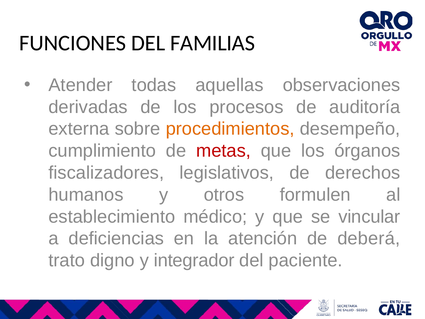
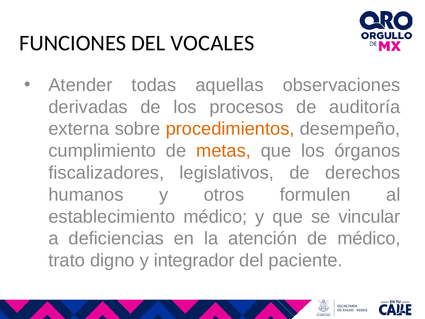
FAMILIAS: FAMILIAS -> VOCALES (212, 43)
metas colour: red -> orange (224, 151)
de deberá: deberá -> médico (369, 238)
